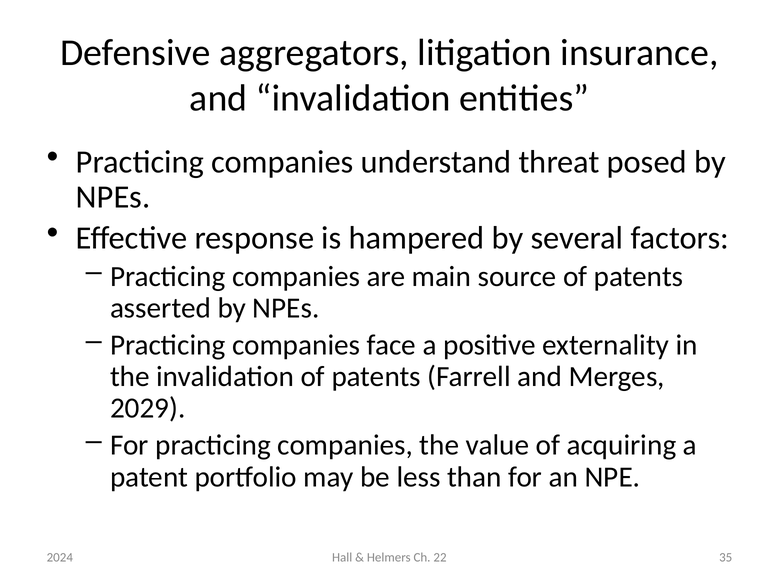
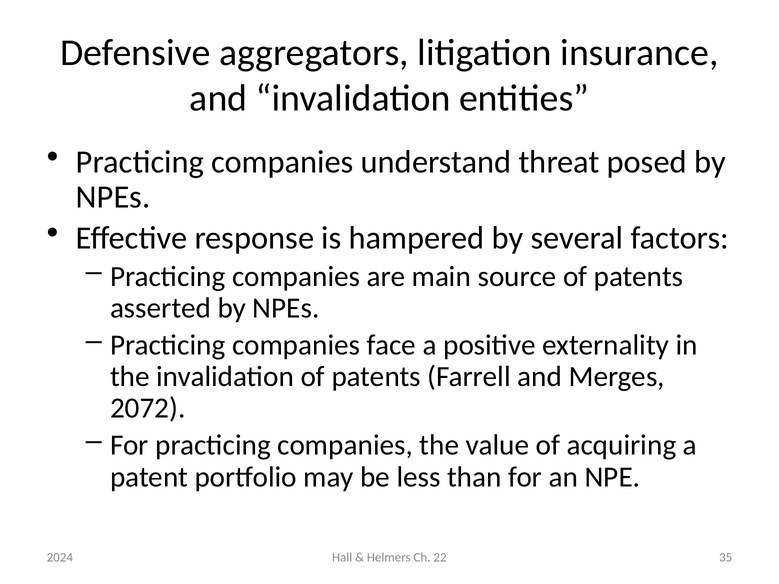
2029: 2029 -> 2072 (148, 408)
